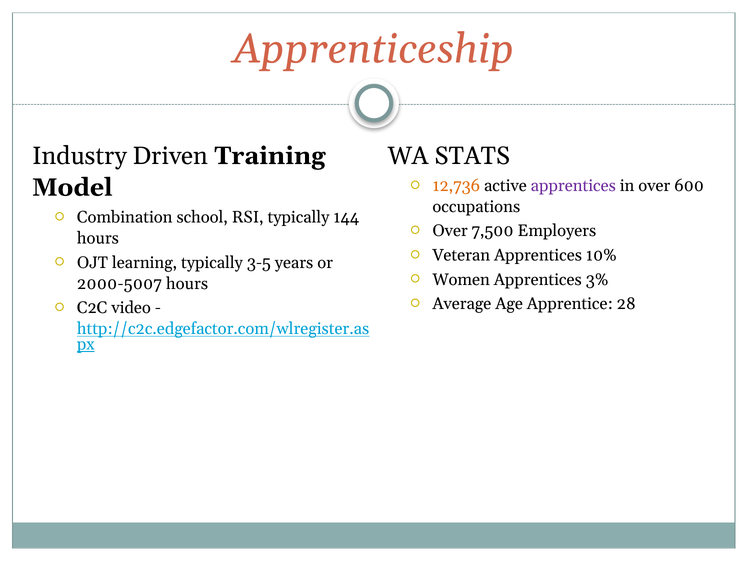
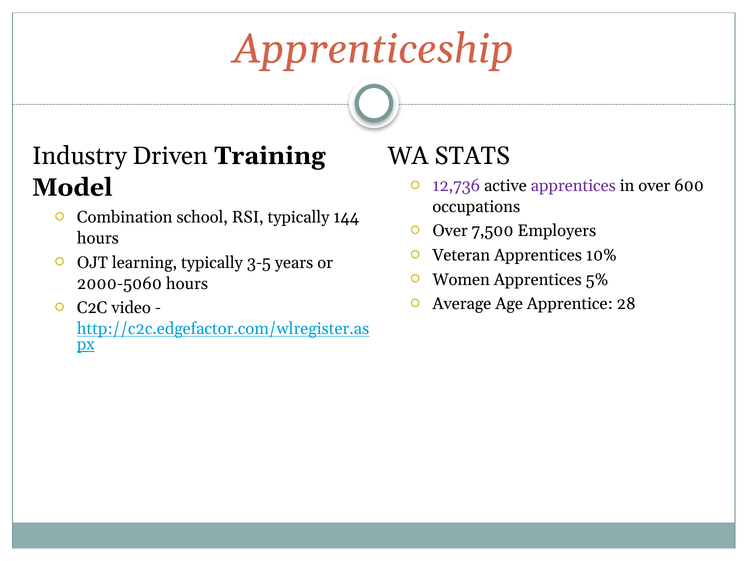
12,736 colour: orange -> purple (456, 186)
3%: 3% -> 5% (597, 280)
2000-5007: 2000-5007 -> 2000-5060 (119, 284)
